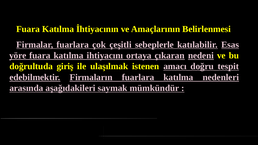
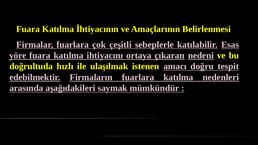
giriş: giriş -> hızlı (65, 66)
